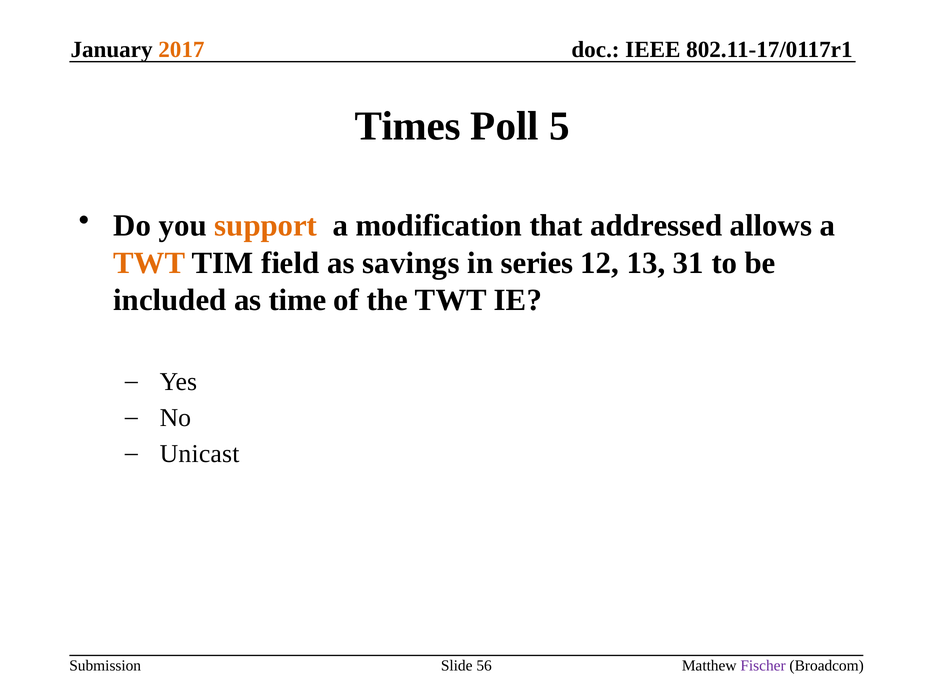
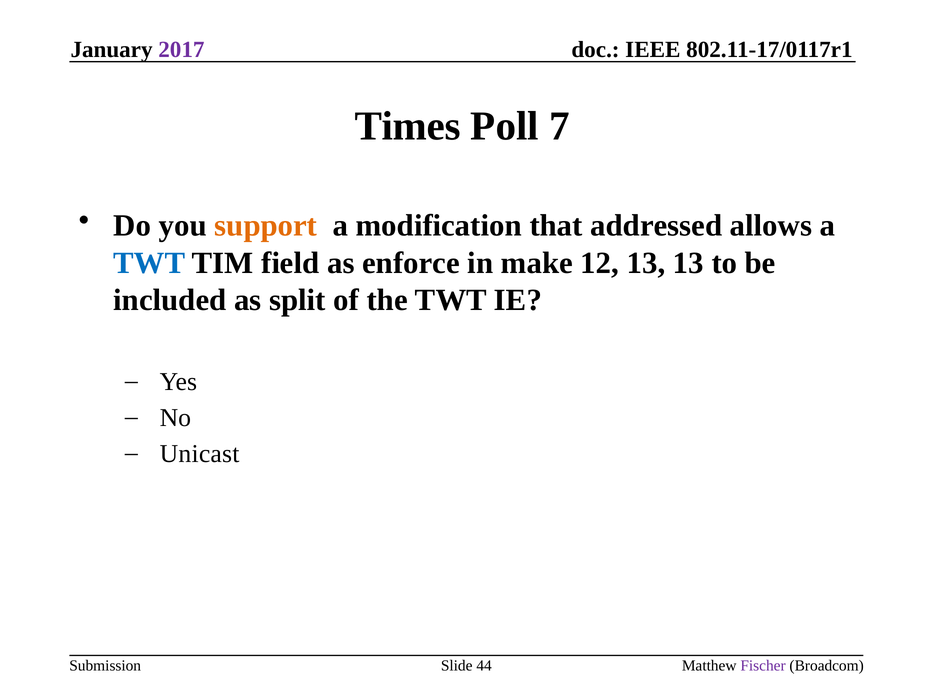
2017 colour: orange -> purple (181, 49)
5: 5 -> 7 (559, 126)
TWT colour: orange -> blue (149, 263)
savings: savings -> enforce (411, 263)
series: series -> make (537, 263)
13 31: 31 -> 13 (688, 263)
time: time -> split (297, 300)
56: 56 -> 44 (484, 665)
